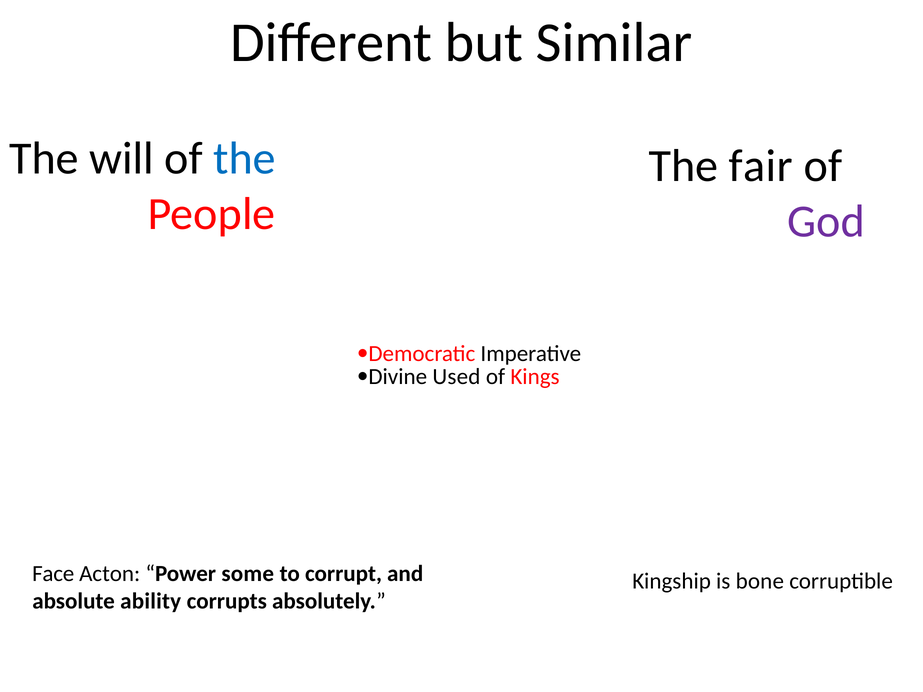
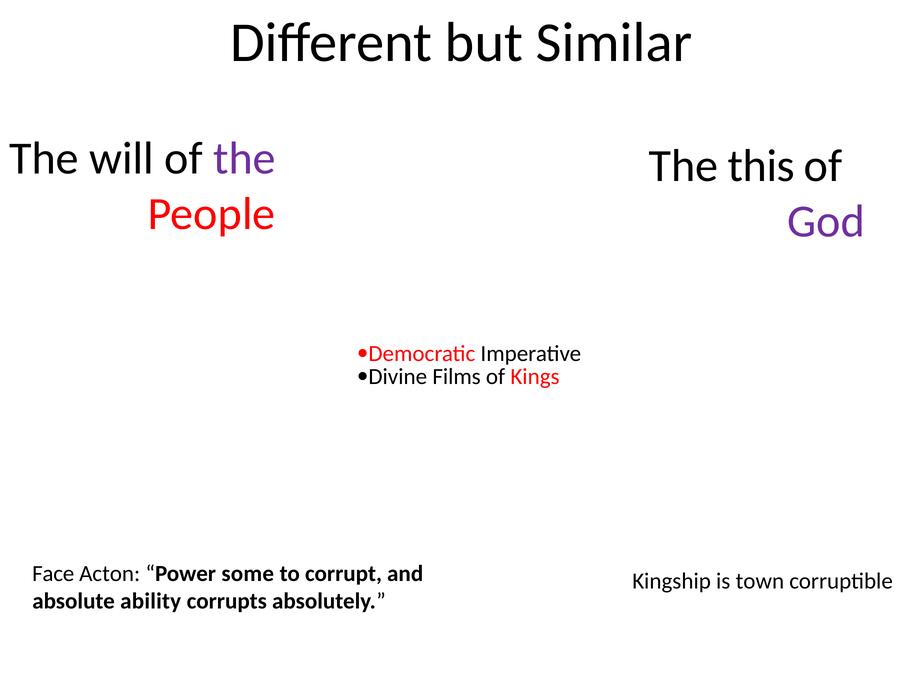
the colour: blue -> purple (244, 159)
fair: fair -> this (761, 166)
Used: Used -> Films (457, 377)
bone: bone -> town (760, 582)
